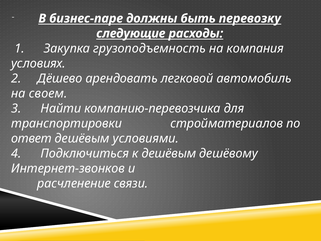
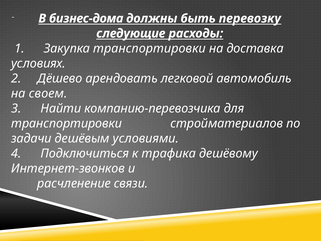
бизнес-паре: бизнес-паре -> бизнес-дома (86, 18)
Закупка грузоподъемность: грузоподъемность -> транспортировки (149, 48)
компания: компания -> доставка (255, 48)
ответ: ответ -> задачи (31, 138)
к дешёвым: дешёвым -> трафика (169, 153)
